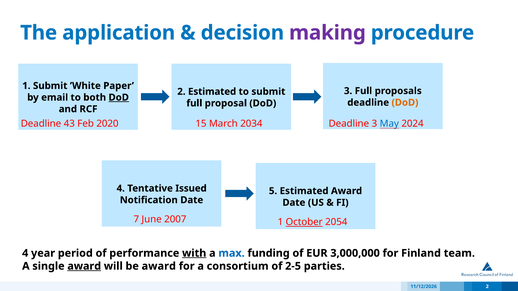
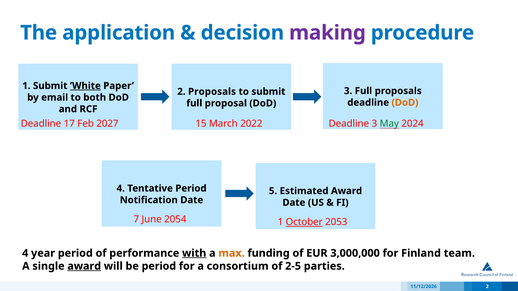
’White underline: none -> present (85, 86)
2 Estimated: Estimated -> Proposals (212, 92)
DoD underline: present -> none (119, 98)
43: 43 -> 17 (69, 124)
2020: 2020 -> 2027 (107, 124)
2034: 2034 -> 2022 (251, 124)
May colour: blue -> green (389, 124)
Tentative Issued: Issued -> Period (191, 189)
2007: 2007 -> 2054 (175, 220)
2054: 2054 -> 2053 (336, 222)
max colour: blue -> orange (232, 253)
be award: award -> period (159, 266)
